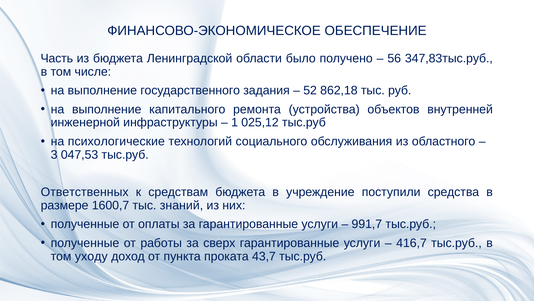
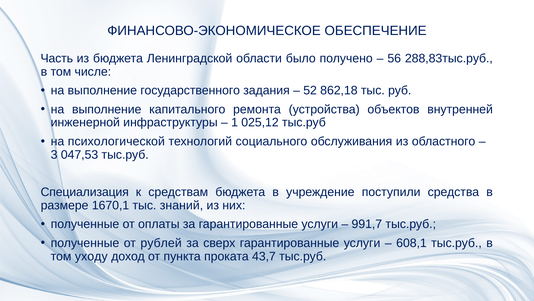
347,83тыс.руб: 347,83тыс.руб -> 288,83тыс.руб (449, 58)
психологические: психологические -> психологической (116, 141)
Ответственных: Ответственных -> Специализация (85, 192)
1600,7: 1600,7 -> 1670,1 (111, 205)
работы: работы -> рублей (161, 243)
416,7: 416,7 -> 608,1 (411, 243)
